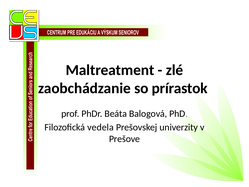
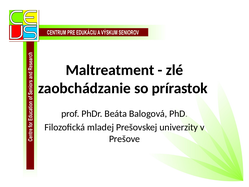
vedela: vedela -> mladej (101, 127)
